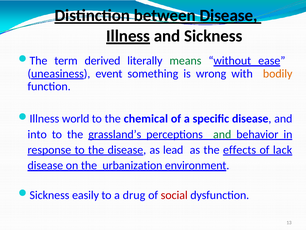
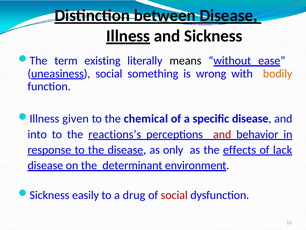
derived: derived -> existing (102, 61)
means colour: green -> black (185, 61)
uneasiness event: event -> social (109, 73)
world: world -> given (76, 119)
grassland’s: grassland’s -> reactions’s (115, 134)
and colour: green -> red (222, 134)
lead: lead -> only (173, 150)
urbanization: urbanization -> determinant (132, 165)
